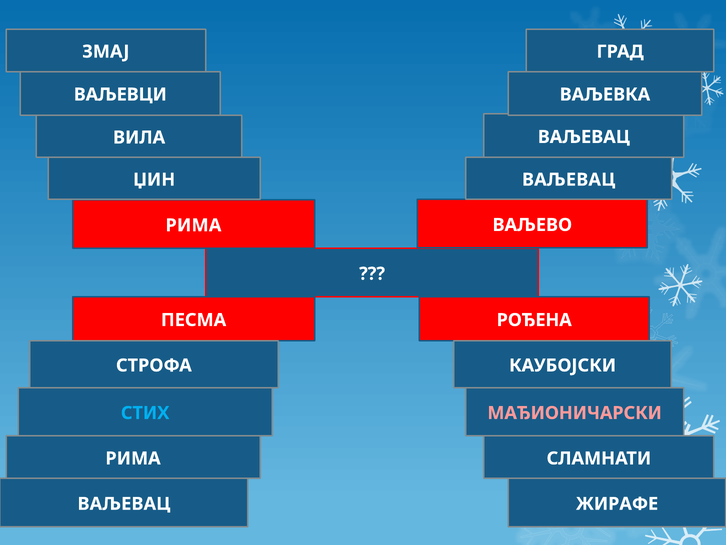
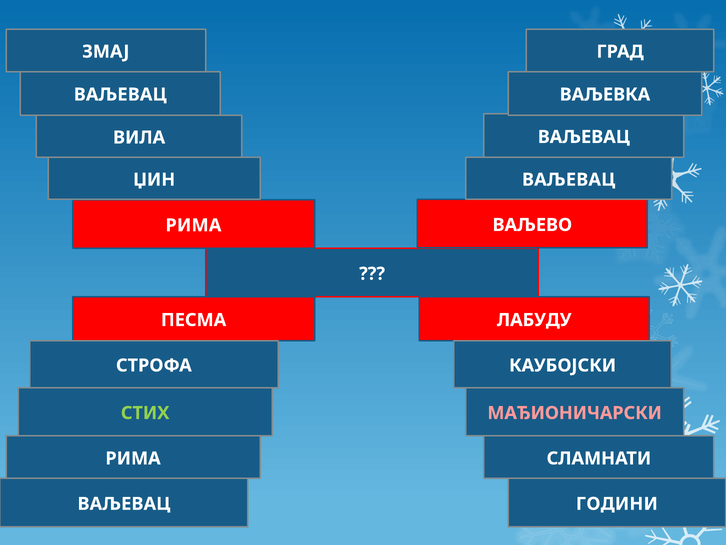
ВАЉЕВЦИ: ВАЉЕВЦИ -> ВАЉЕВАЦ (120, 95)
РОЂЕНА: РОЂЕНА -> ЛАБУДУ (534, 320)
СТИХ colour: light blue -> light green (145, 413)
ЖИРАФЕ: ЖИРАФЕ -> ГОДИНИ (617, 503)
